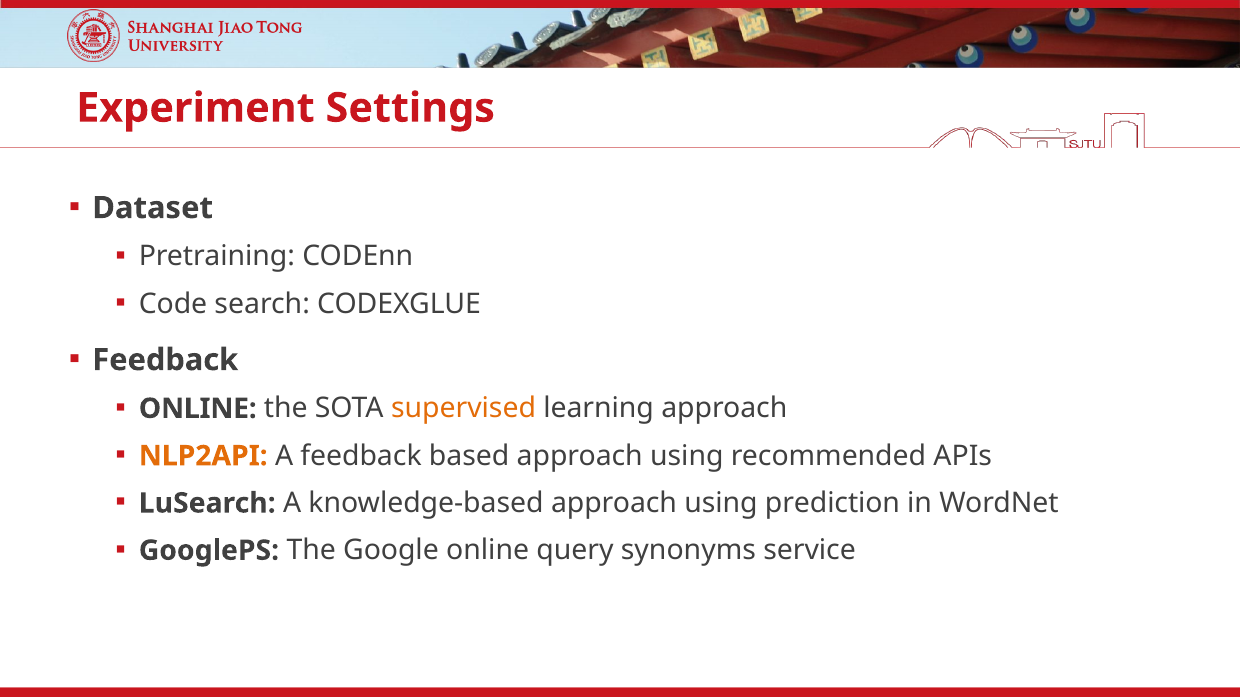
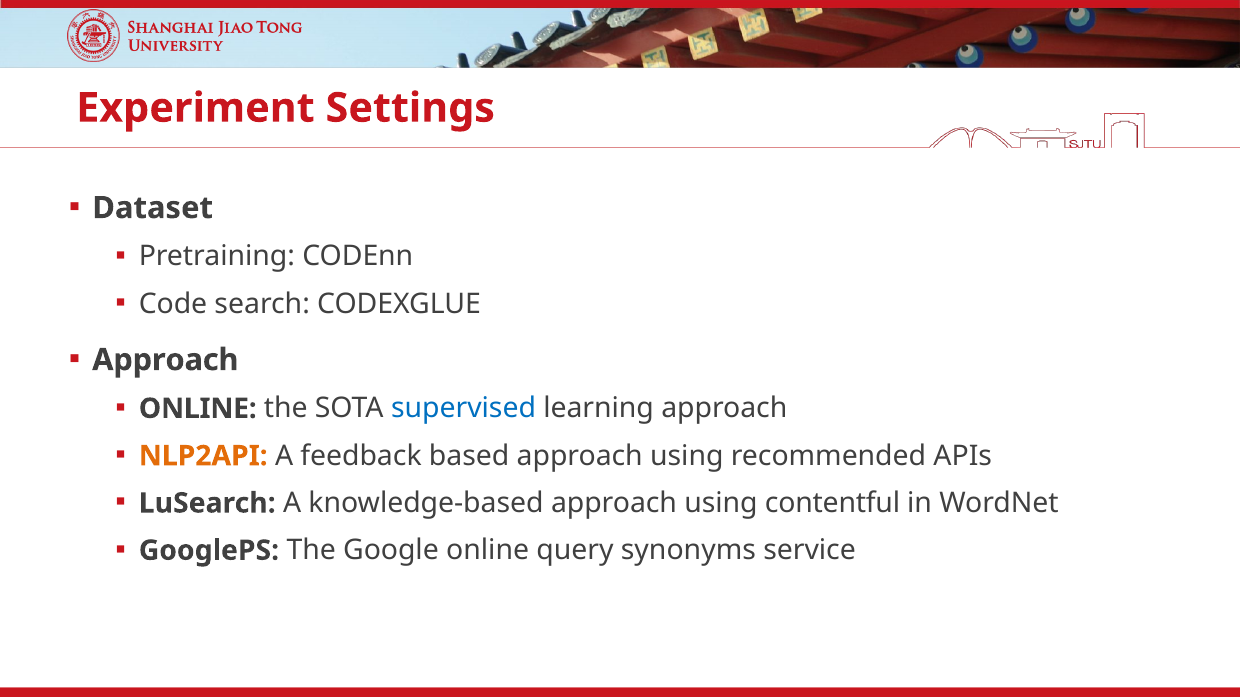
Feedback: Feedback -> Approach (165, 360)
supervised colour: orange -> blue (464, 409)
prediction: prediction -> contentful (833, 504)
